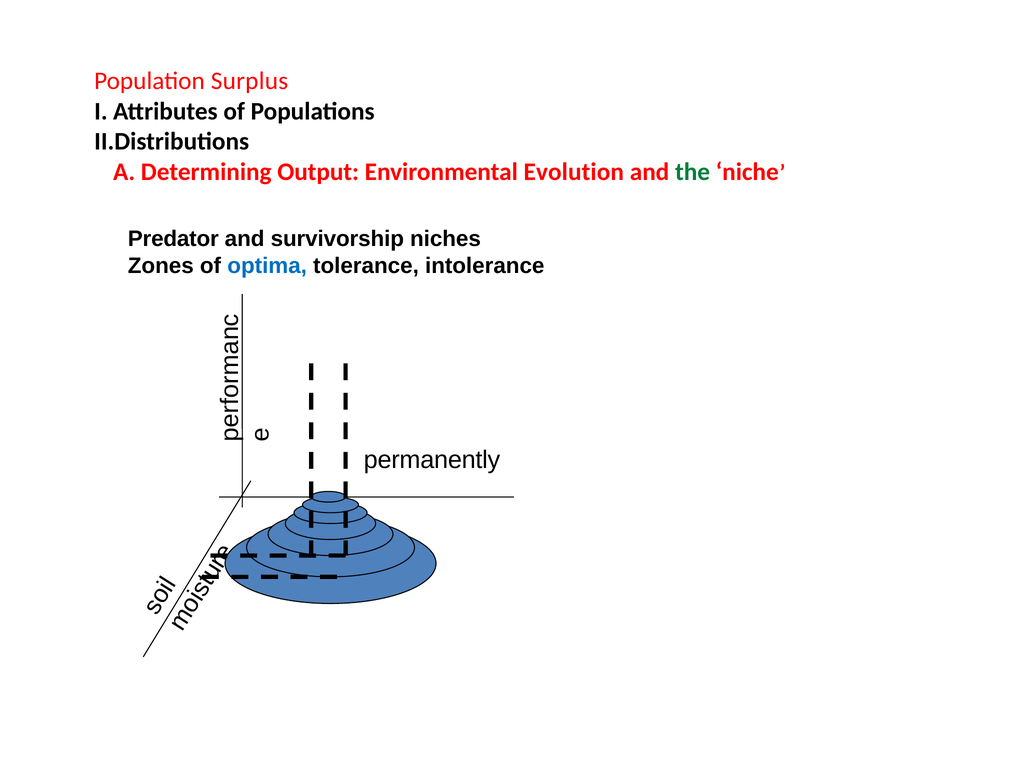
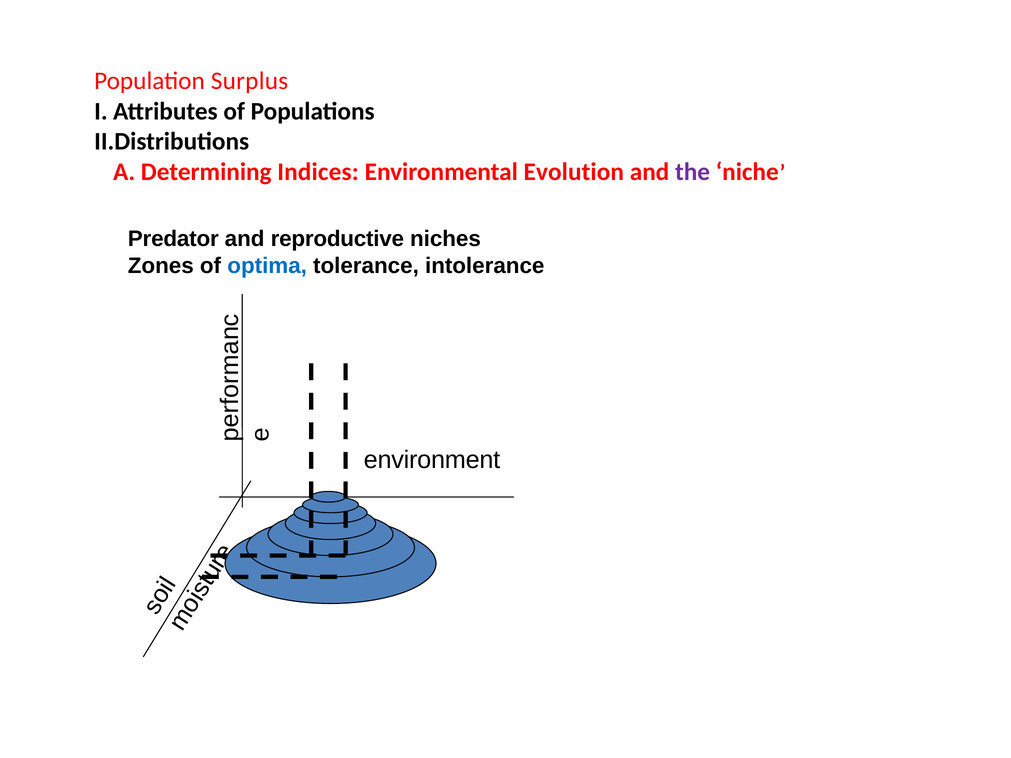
Output: Output -> Indices (318, 172)
the colour: green -> purple (693, 172)
survivorship: survivorship -> reproductive (337, 239)
permanently: permanently -> environment (432, 460)
